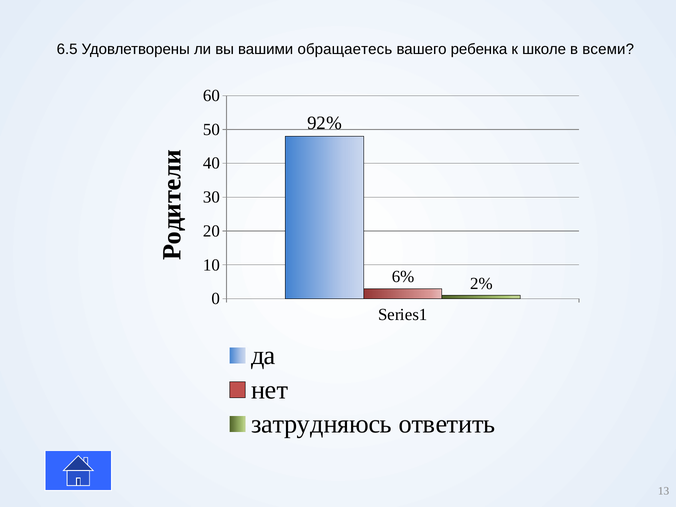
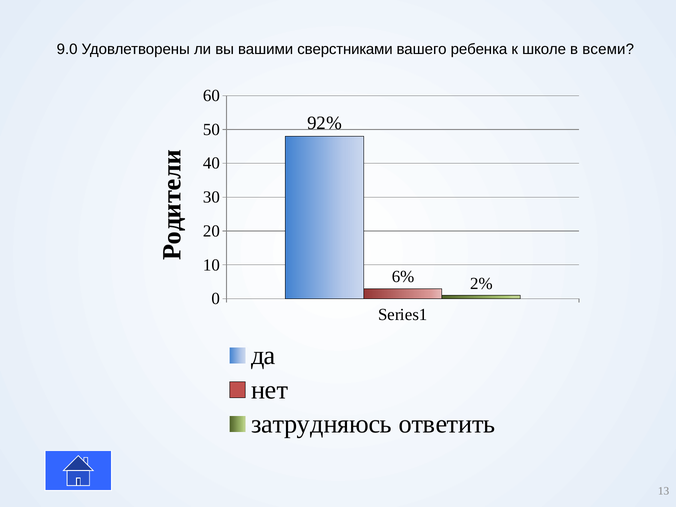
6.5: 6.5 -> 9.0 (67, 49)
обращаетесь: обращаетесь -> сверстниками (345, 49)
